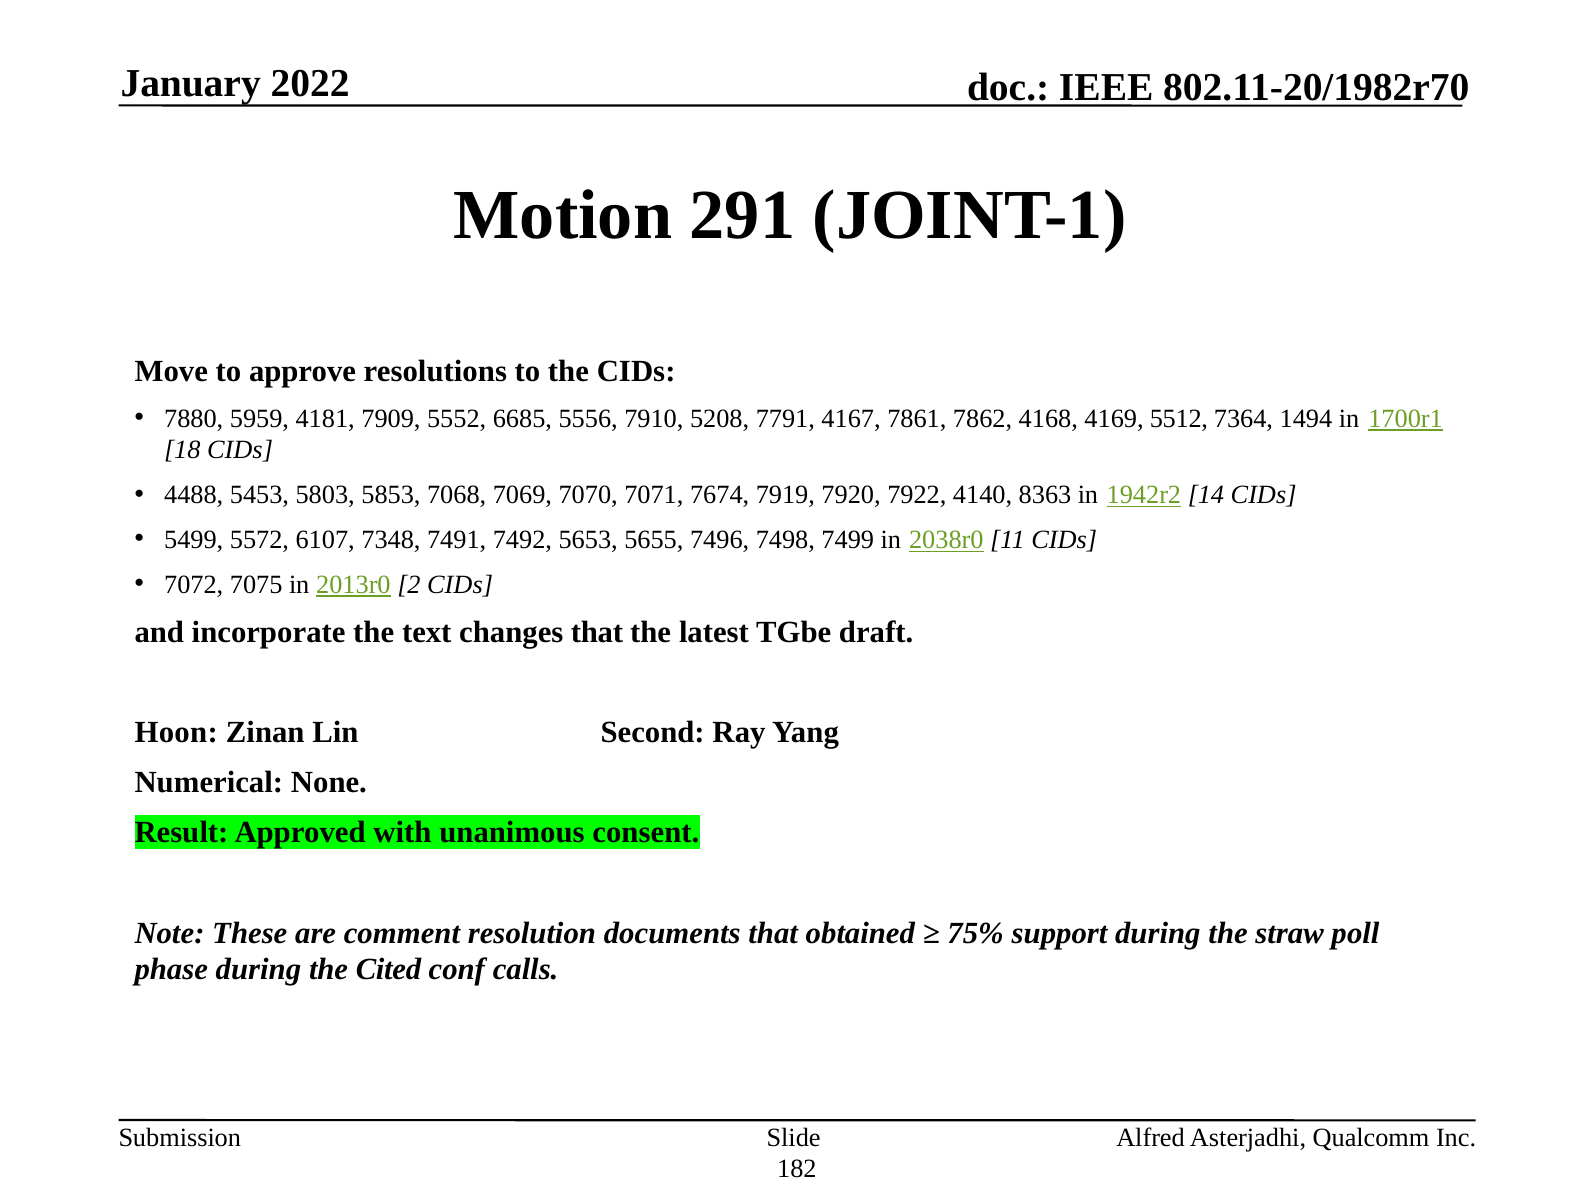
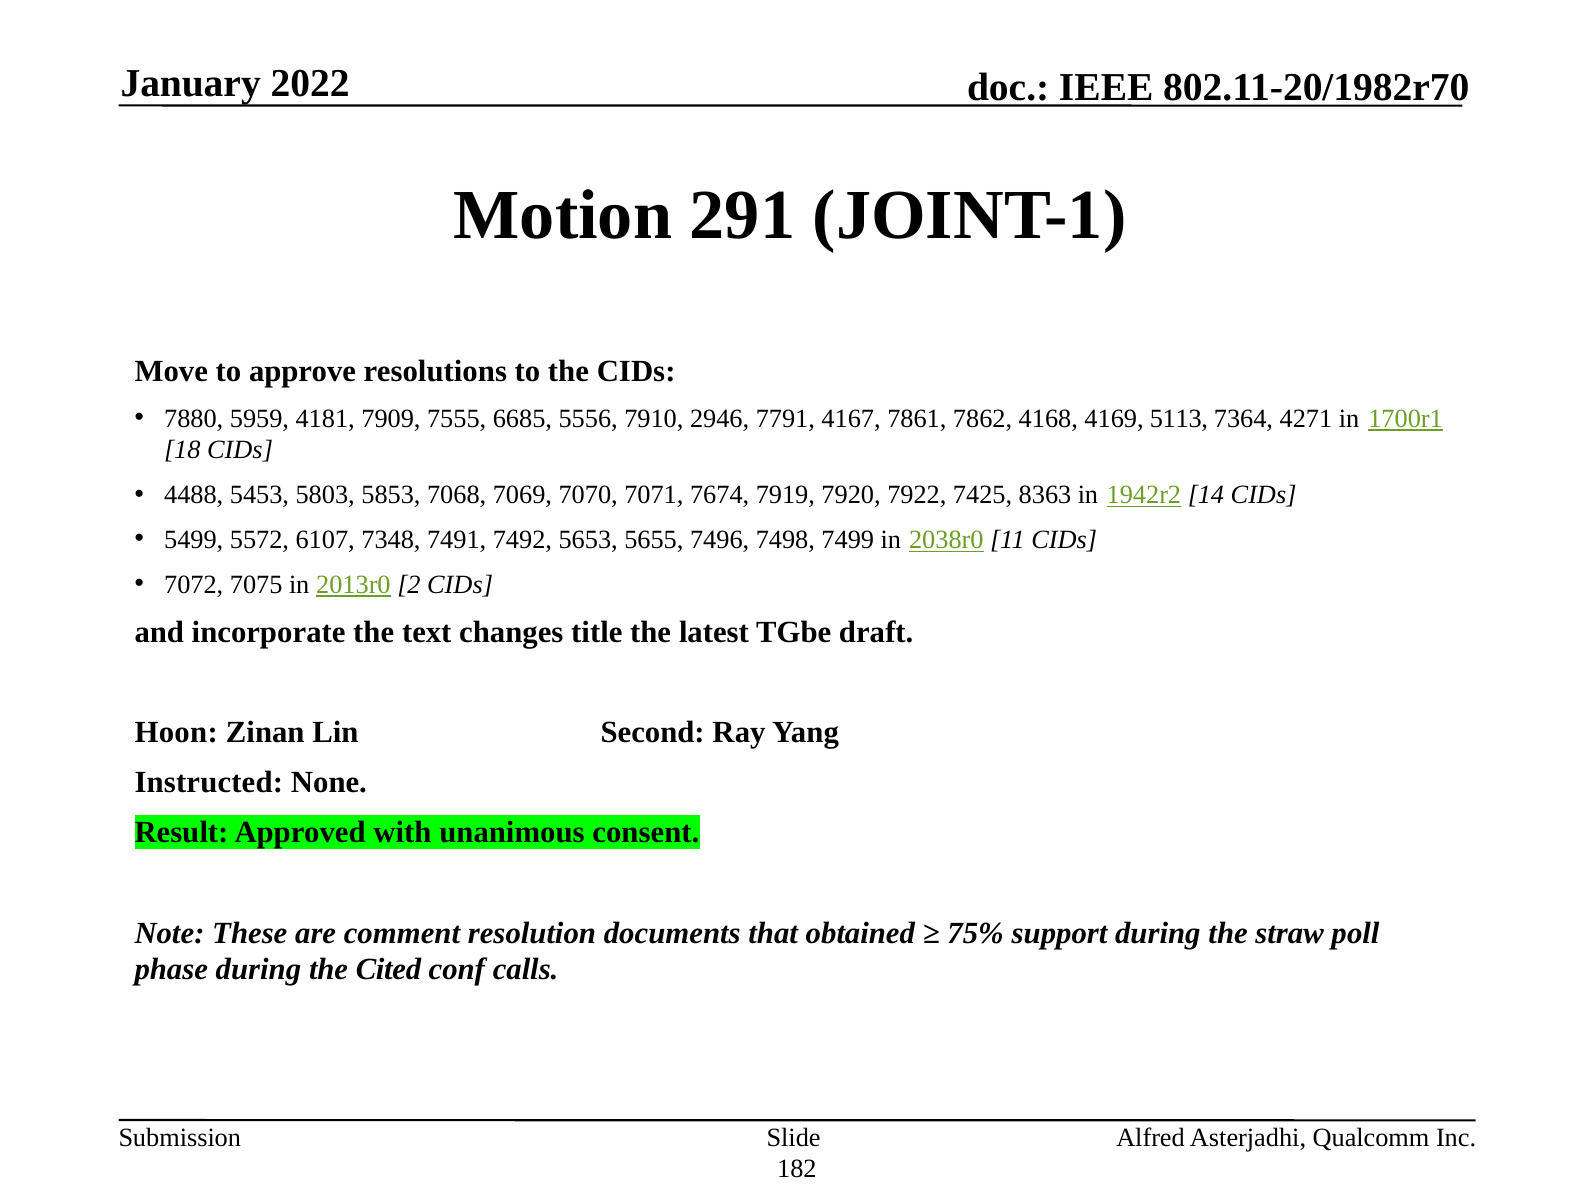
5552: 5552 -> 7555 (457, 418)
5208: 5208 -> 2946 (720, 418)
5512: 5512 -> 5113 (1179, 418)
1494: 1494 -> 4271 (1306, 418)
4140: 4140 -> 7425 (983, 495)
changes that: that -> title (597, 632)
Numerical: Numerical -> Instructed (209, 782)
